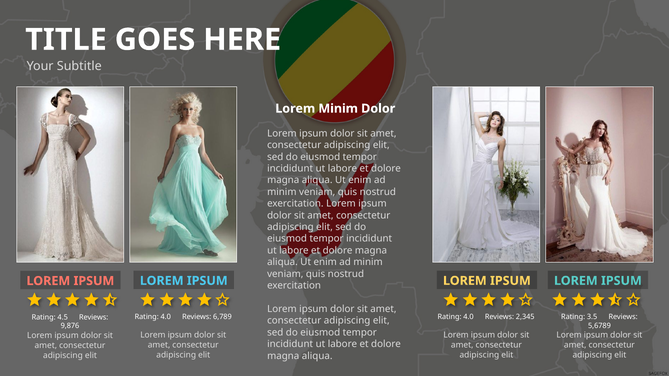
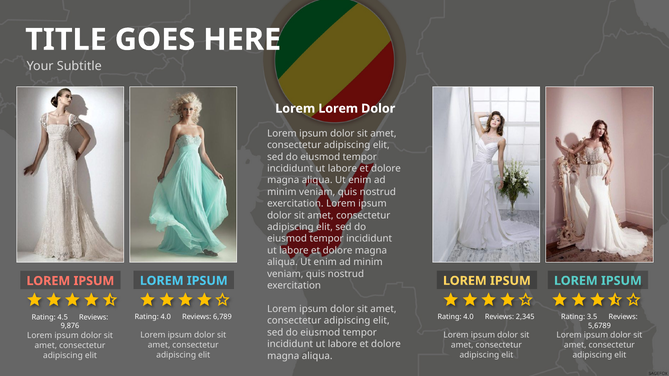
Lorem Minim: Minim -> Lorem (338, 109)
